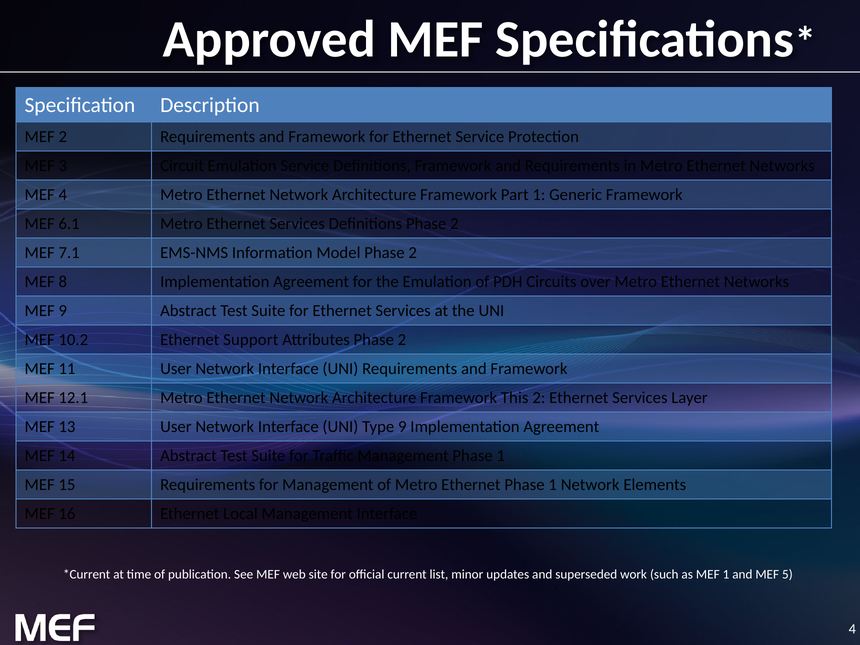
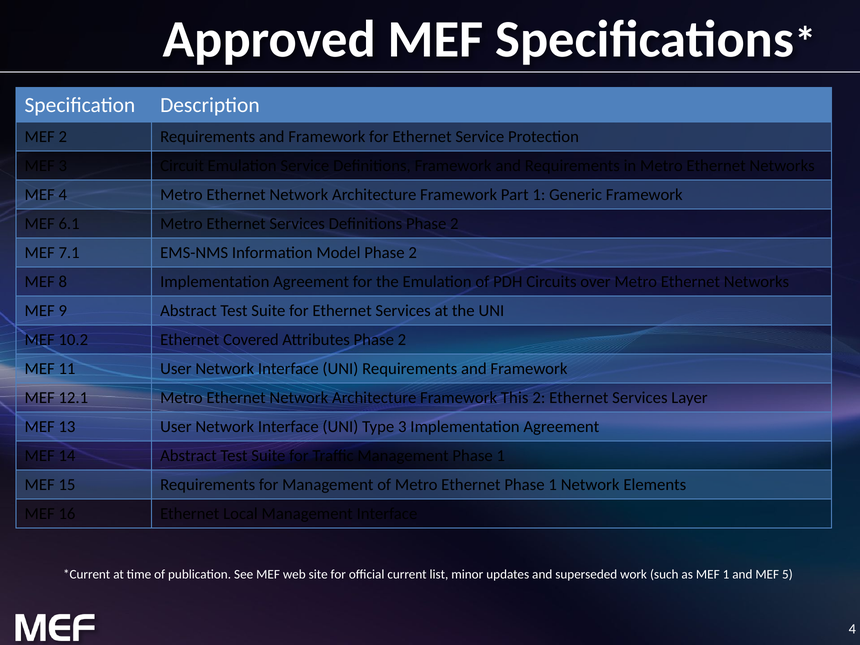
Support: Support -> Covered (251, 340)
Type 9: 9 -> 3 (402, 427)
